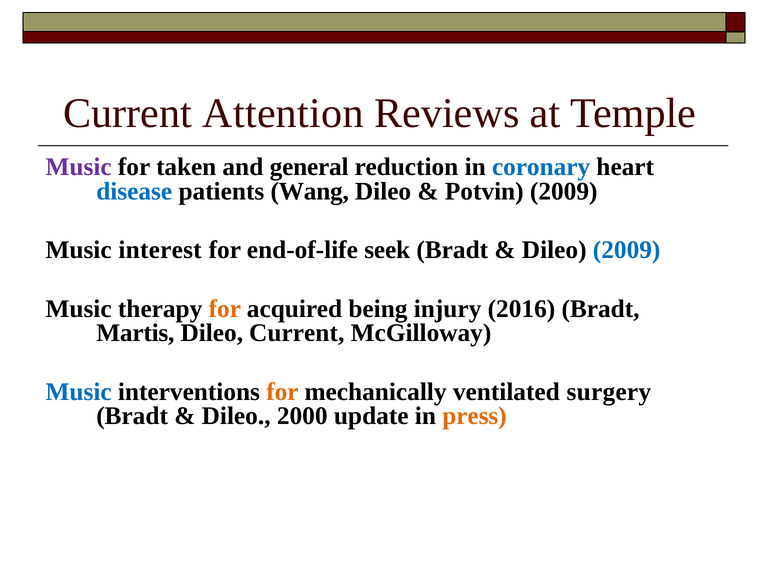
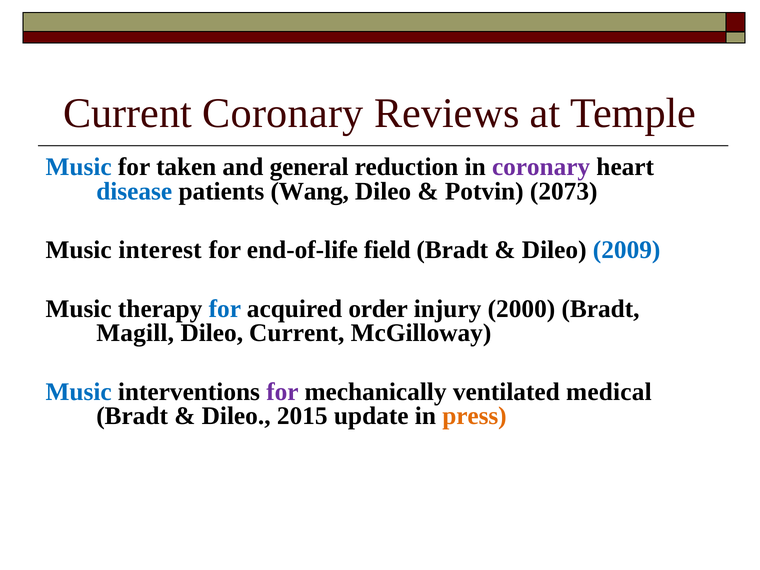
Current Attention: Attention -> Coronary (283, 113)
Music colour: purple -> blue (79, 167)
coronary colour: blue -> purple (541, 167)
Potvin 2009: 2009 -> 2073 (564, 191)
seek: seek -> field (387, 250)
for colour: orange -> blue (225, 309)
being: being -> order (378, 309)
2016: 2016 -> 2000 (521, 309)
Martis: Martis -> Magill (135, 333)
for colour: orange -> purple (282, 392)
surgery: surgery -> medical (609, 392)
2000: 2000 -> 2015 (302, 416)
